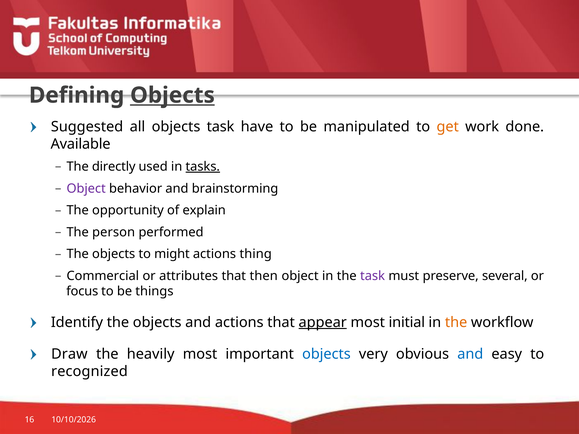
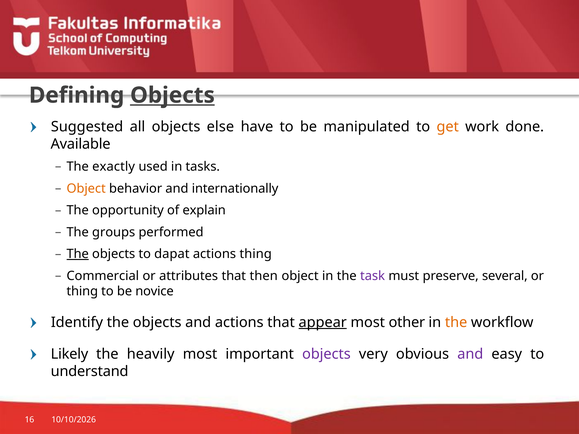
objects task: task -> else (220, 127)
directly: directly -> exactly (114, 167)
tasks underline: present -> none (203, 167)
Object colour: purple -> orange (86, 189)
brainstorming: brainstorming -> internationally (235, 189)
person: person -> groups (114, 232)
The underline: none -> present (78, 254)
might: might -> dapat (172, 254)
focus: focus -> thing (82, 291)
things: things -> novice (155, 291)
initial: initial -> other (407, 322)
Draw: Draw -> Likely (69, 354)
objects colour: blue -> purple (326, 354)
and colour: blue -> purple (470, 354)
recognized: recognized -> understand (90, 372)
